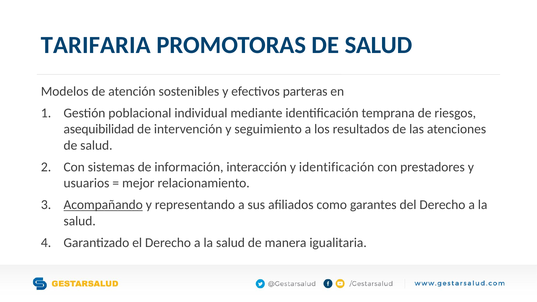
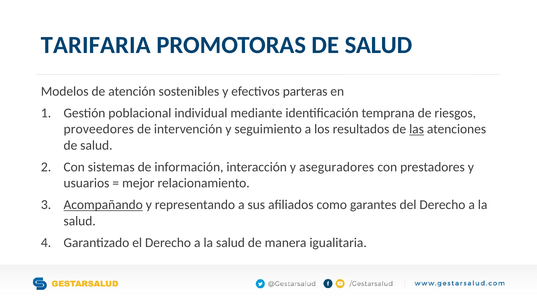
asequibilidad: asequibilidad -> proveedores (99, 129)
las underline: none -> present (417, 129)
y identificación: identificación -> aseguradores (337, 167)
